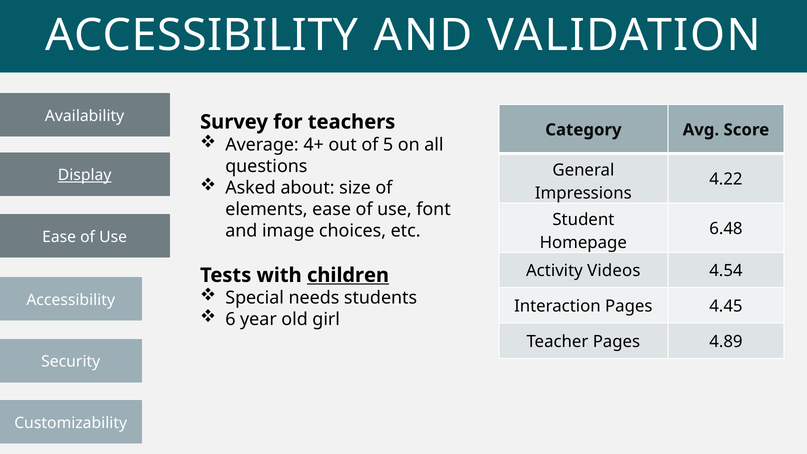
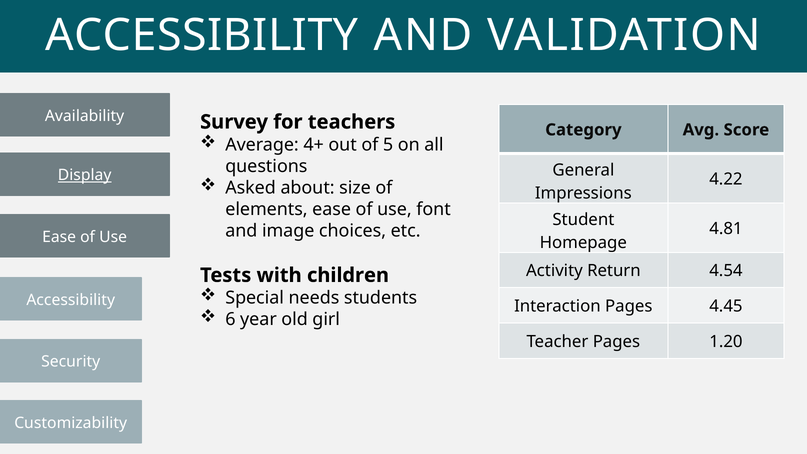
6.48: 6.48 -> 4.81 (726, 229)
Videos: Videos -> Return (614, 271)
children underline: present -> none (348, 275)
4.89: 4.89 -> 1.20 (726, 342)
